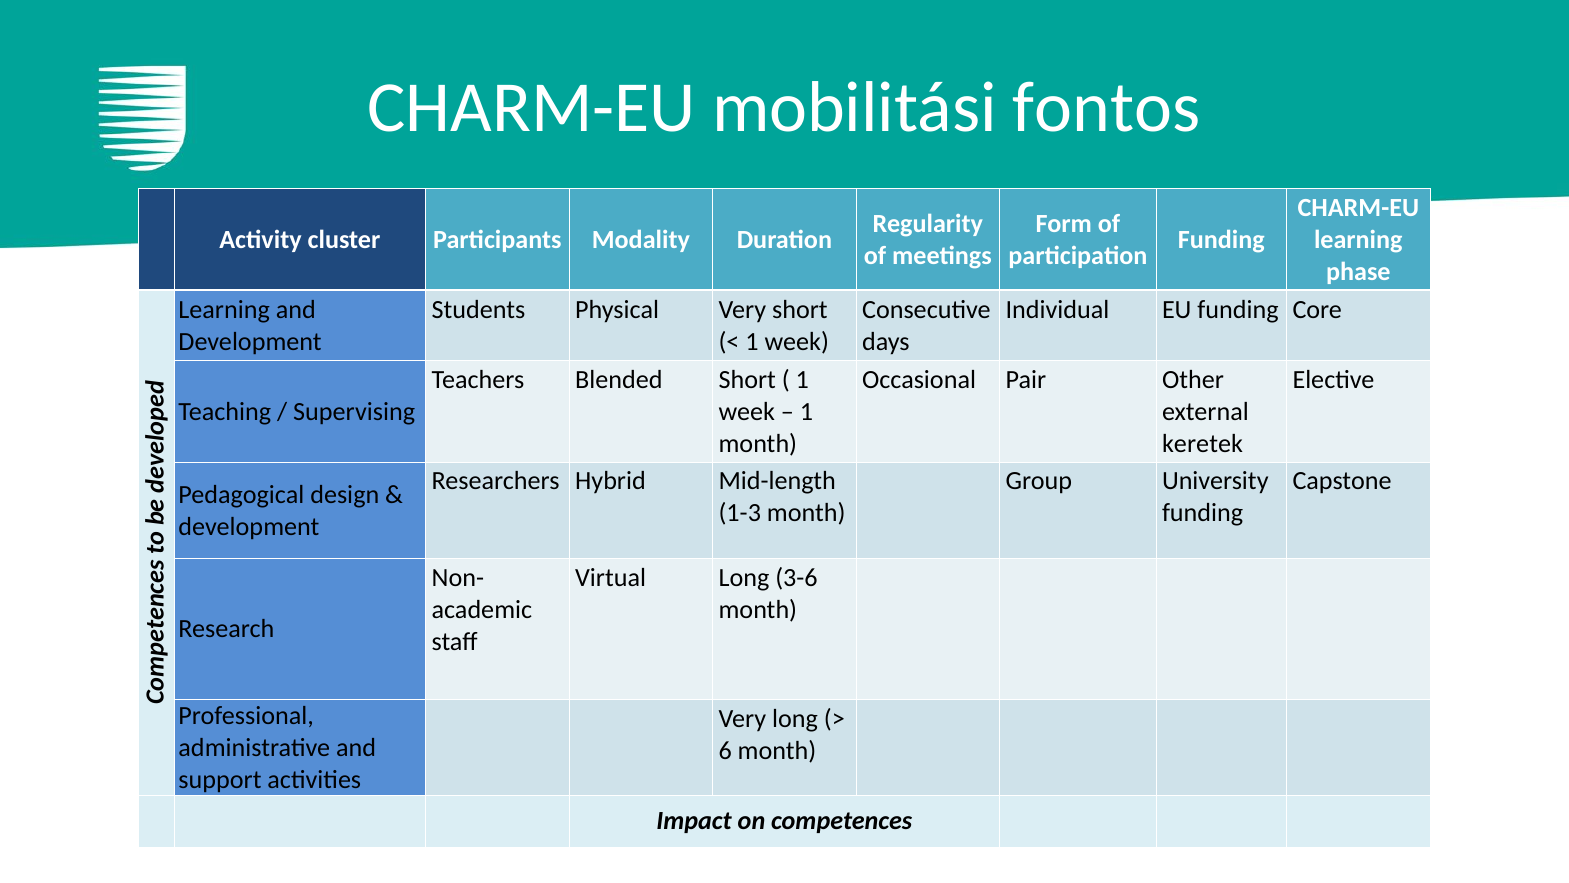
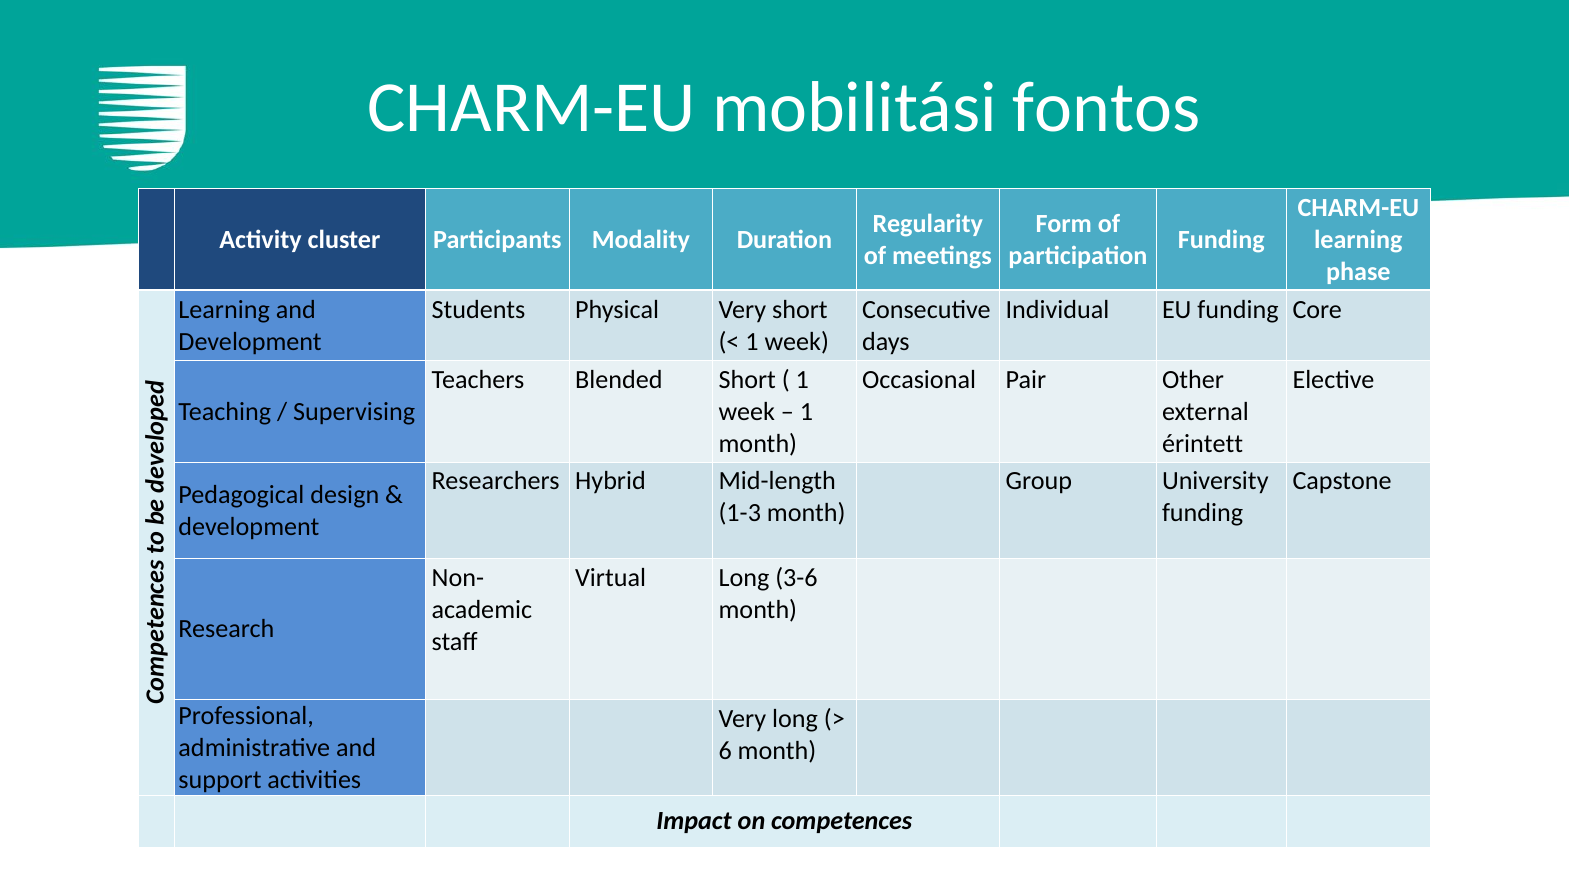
keretek: keretek -> érintett (1203, 443)
